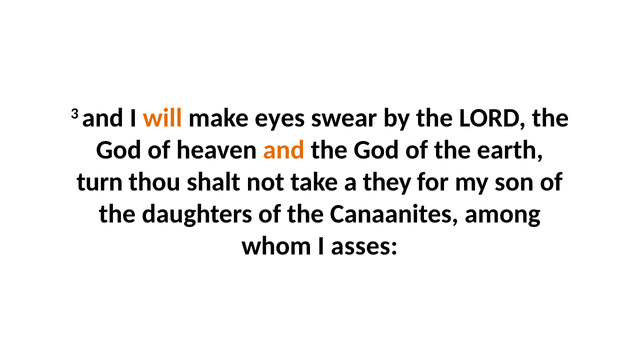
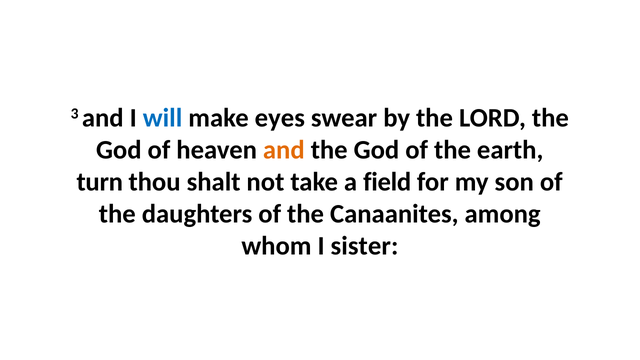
will colour: orange -> blue (163, 118)
they: they -> field (387, 182)
asses: asses -> sister (364, 246)
